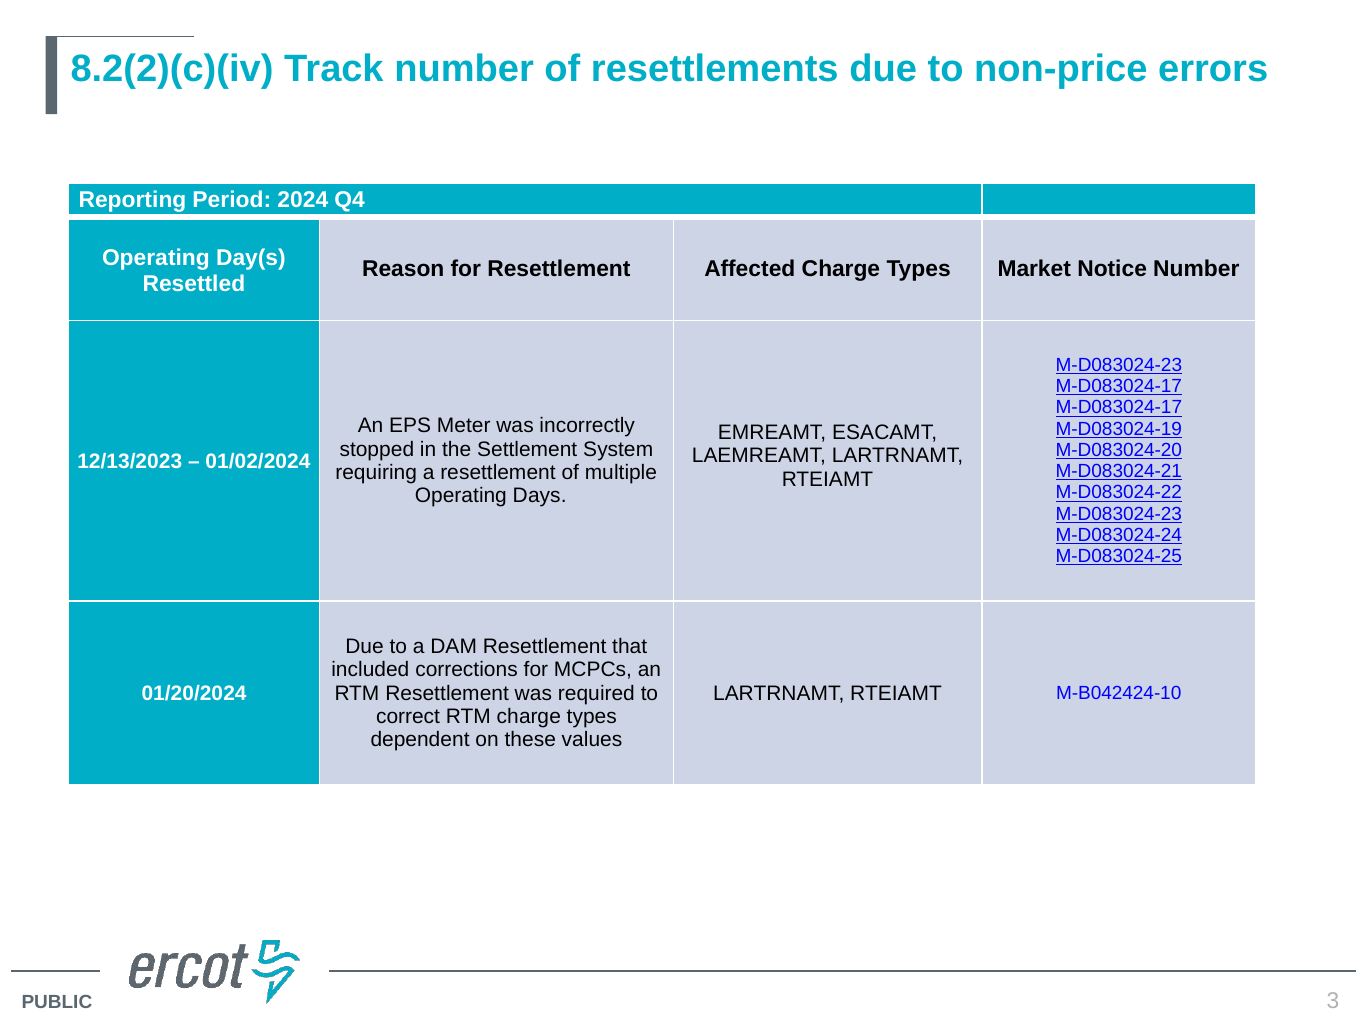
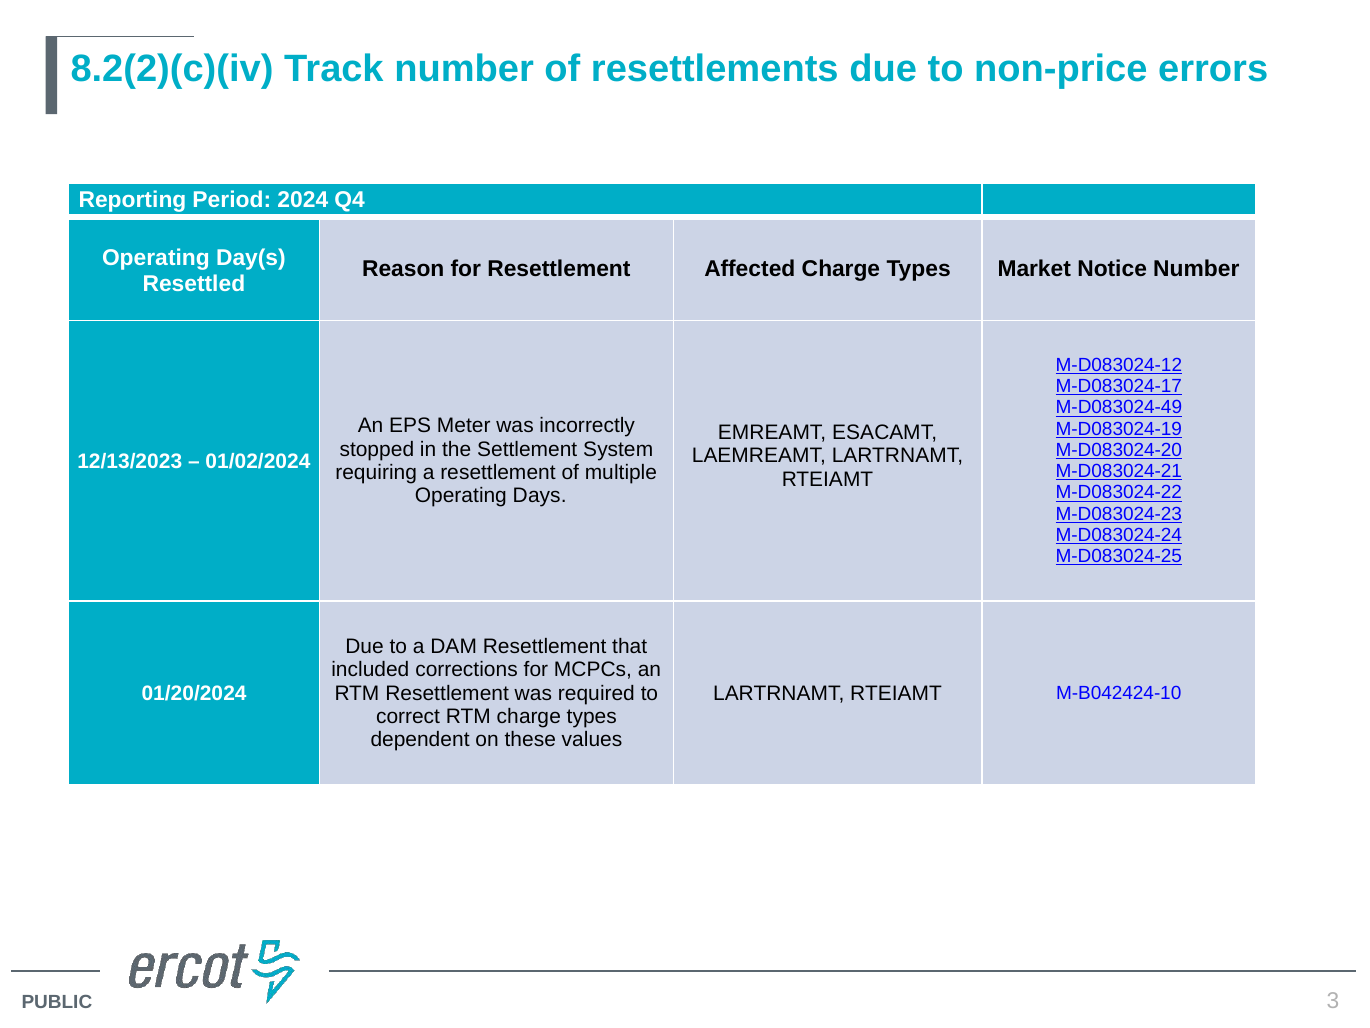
M-D083024-23: M-D083024-23 -> M-D083024-12 (1119, 365)
M-D083024-17: M-D083024-17 -> M-D083024-49 (1119, 407)
